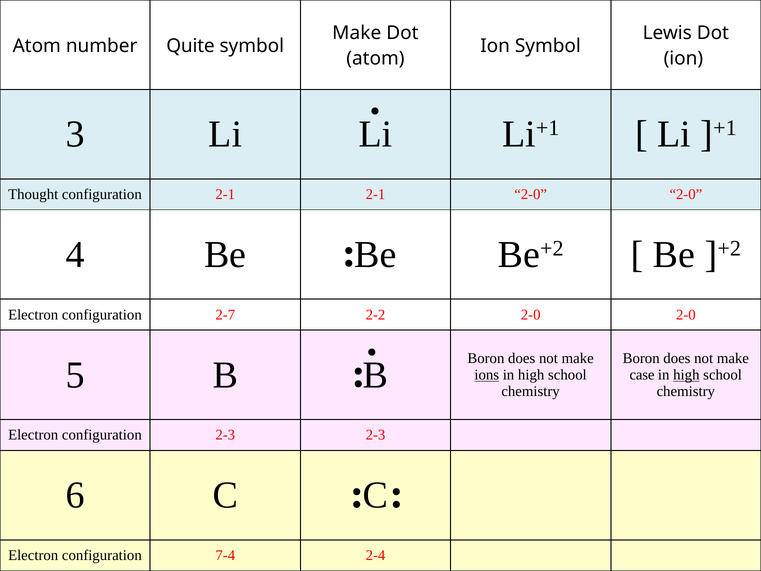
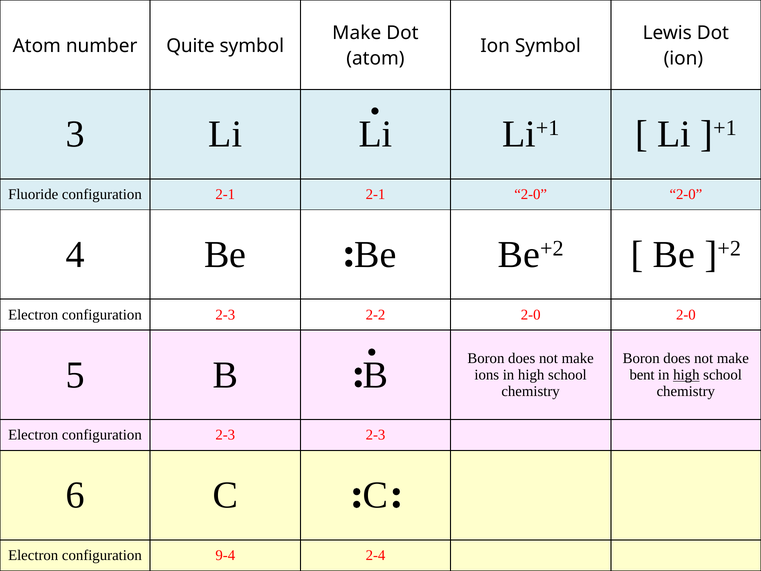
Thought: Thought -> Fluoride (33, 194)
2-7: 2-7 -> 2-3 (225, 315)
ions underline: present -> none (487, 375)
case: case -> bent (642, 375)
7-4: 7-4 -> 9-4 (225, 555)
